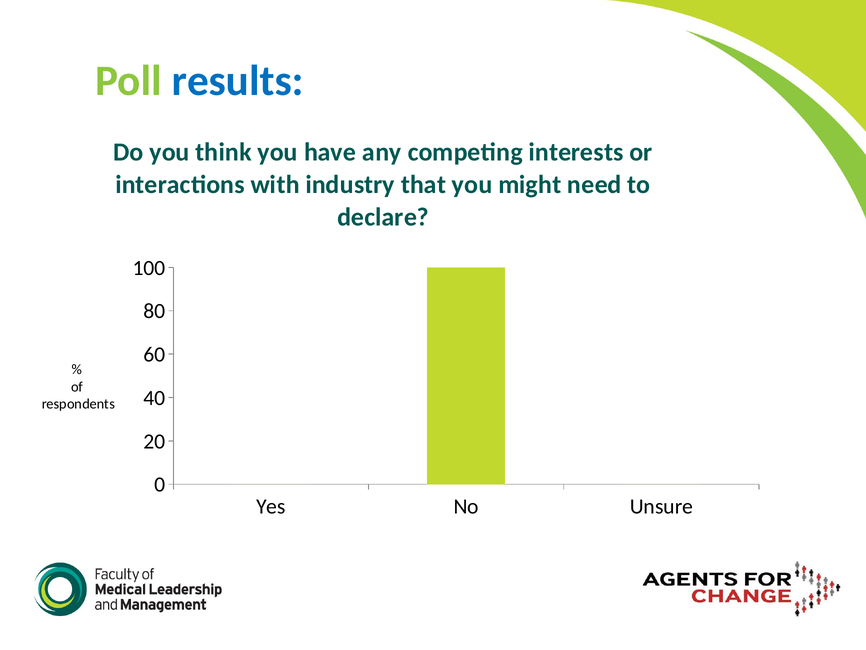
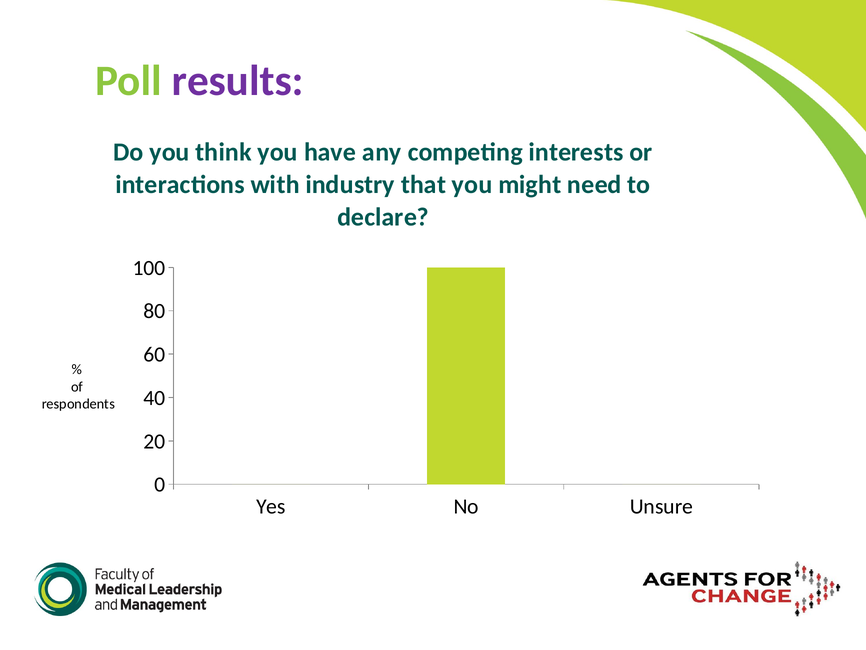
results colour: blue -> purple (238, 81)
